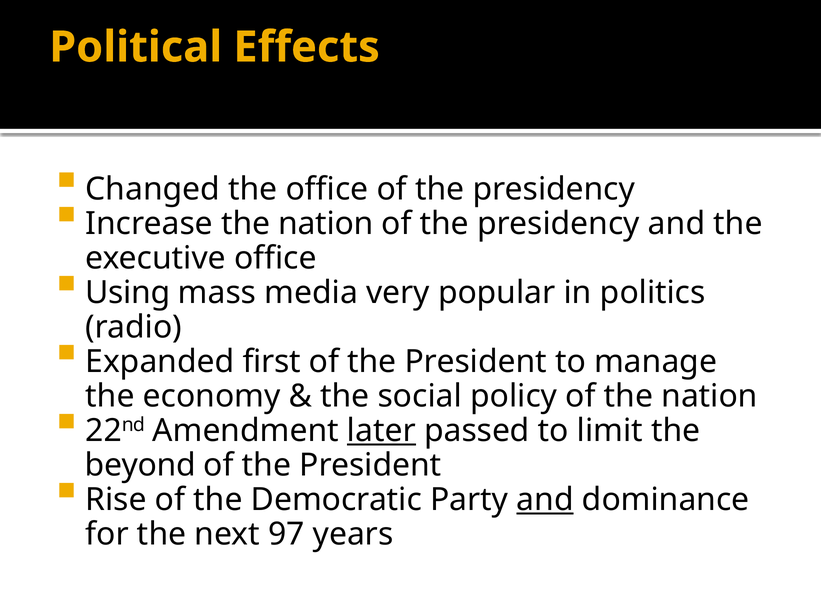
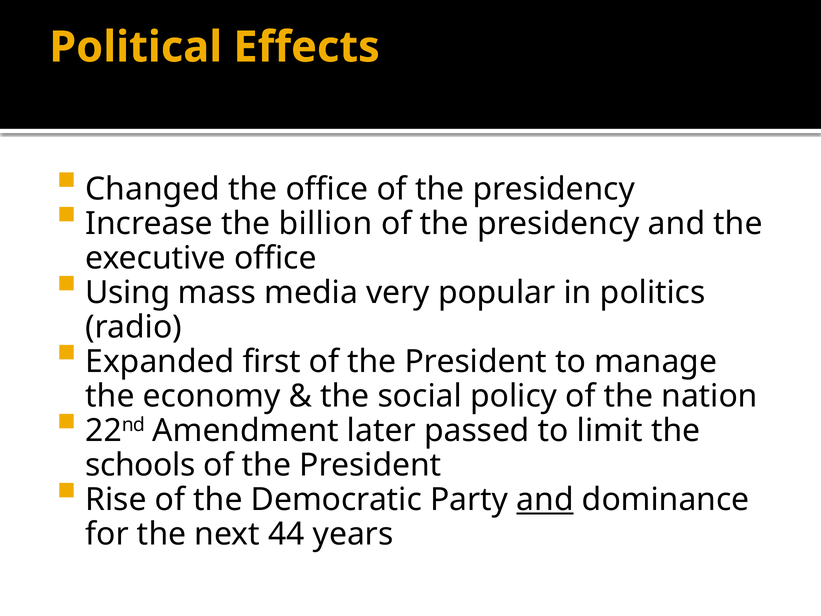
Increase the nation: nation -> billion (326, 223)
later underline: present -> none (381, 430)
beyond: beyond -> schools (140, 465)
97: 97 -> 44 (286, 534)
